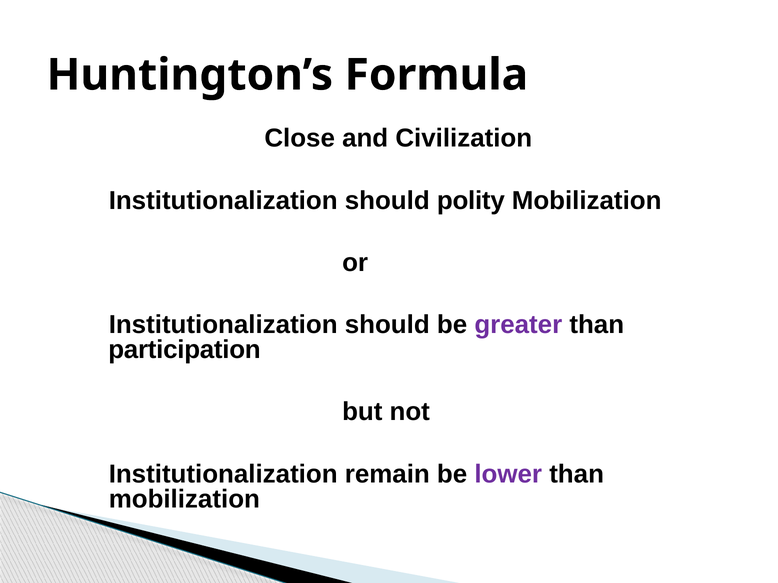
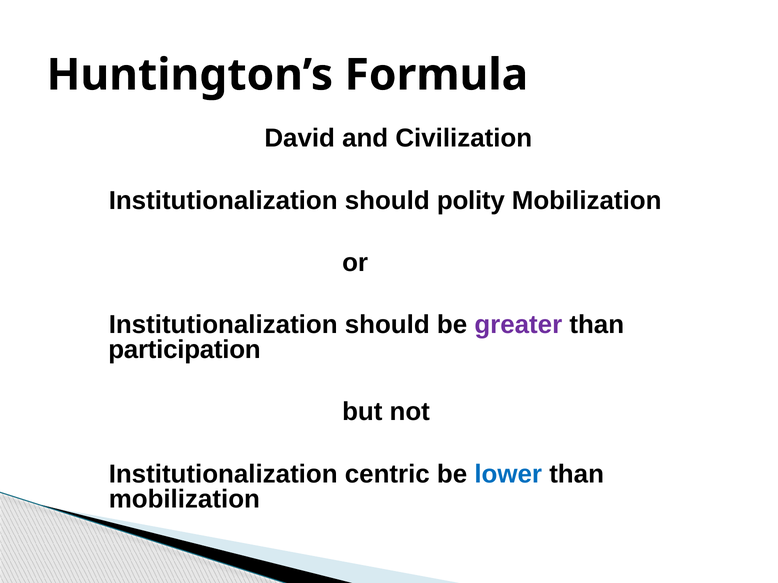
Close: Close -> David (300, 138)
remain: remain -> centric (387, 475)
lower colour: purple -> blue (508, 475)
